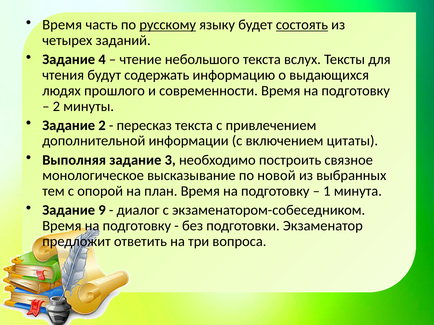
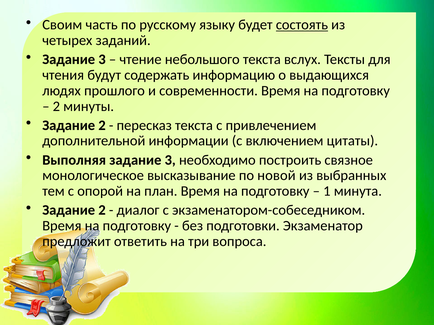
Время: Время -> Своим (62, 25)
русскому underline: present -> none (168, 25)
4: 4 -> 3 (102, 60)
9: 9 -> 2 (102, 211)
